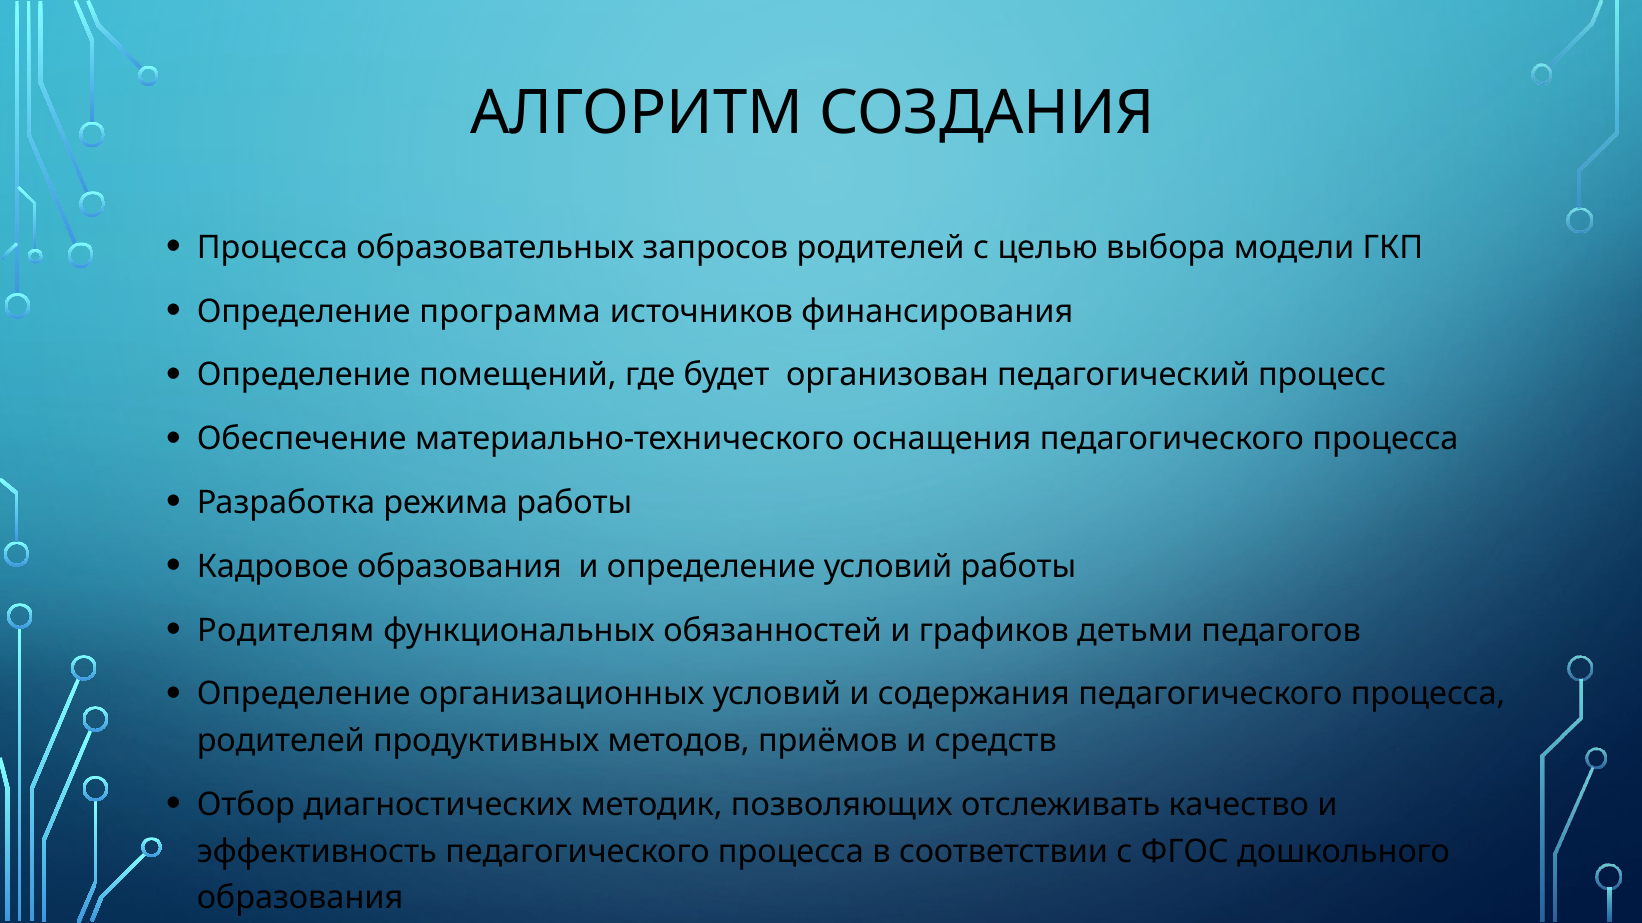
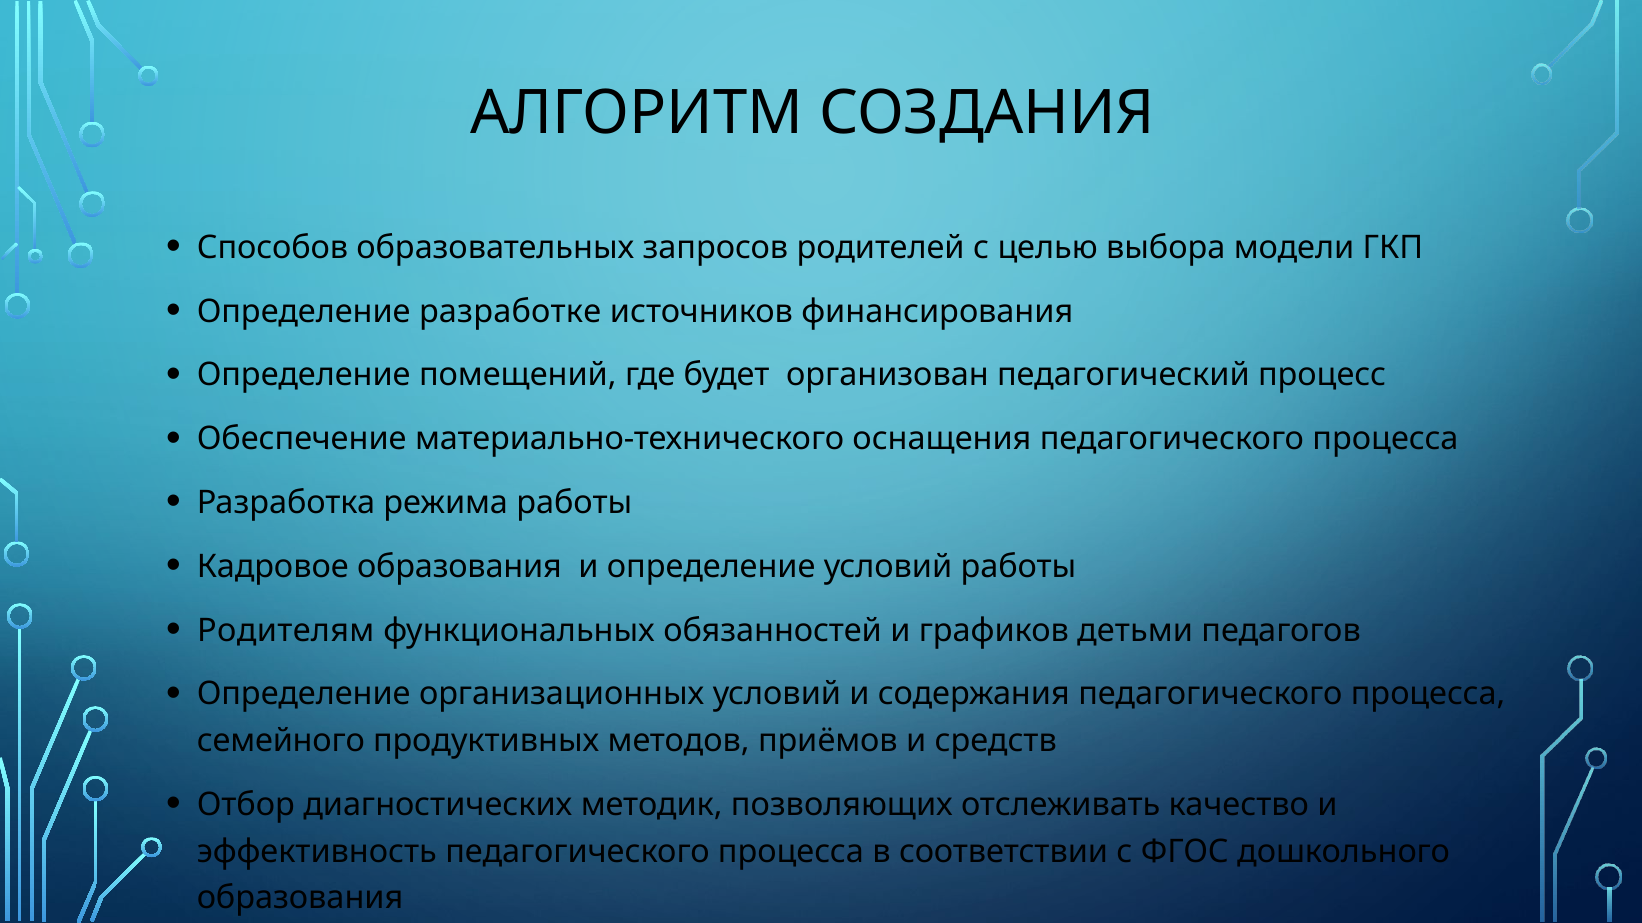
Процесса: Процесса -> Способов (273, 248)
программа: программа -> разработке (510, 312)
родителей: родителей -> семейного (281, 741)
